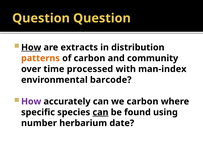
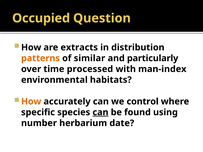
Question: Question -> Occupied (41, 18)
How underline: present -> none (31, 47)
of carbon: carbon -> similar (89, 58)
community: community -> particularly (153, 58)
barcode: barcode -> habitats (111, 80)
How colour: purple -> orange (31, 102)
we carbon: carbon -> control (143, 102)
